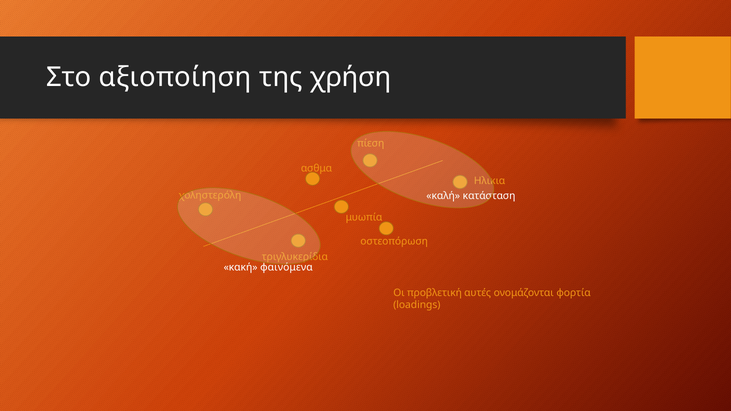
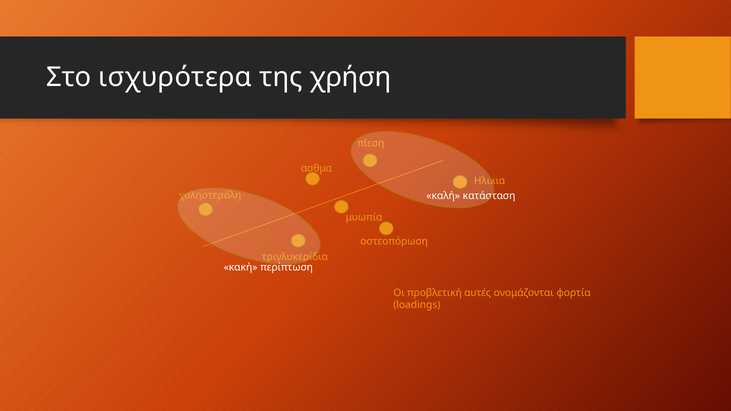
αξιοποίηση: αξιοποίηση -> ισχυρότερα (175, 77)
φαινόμενα: φαινόμενα -> περίπτωση (287, 267)
